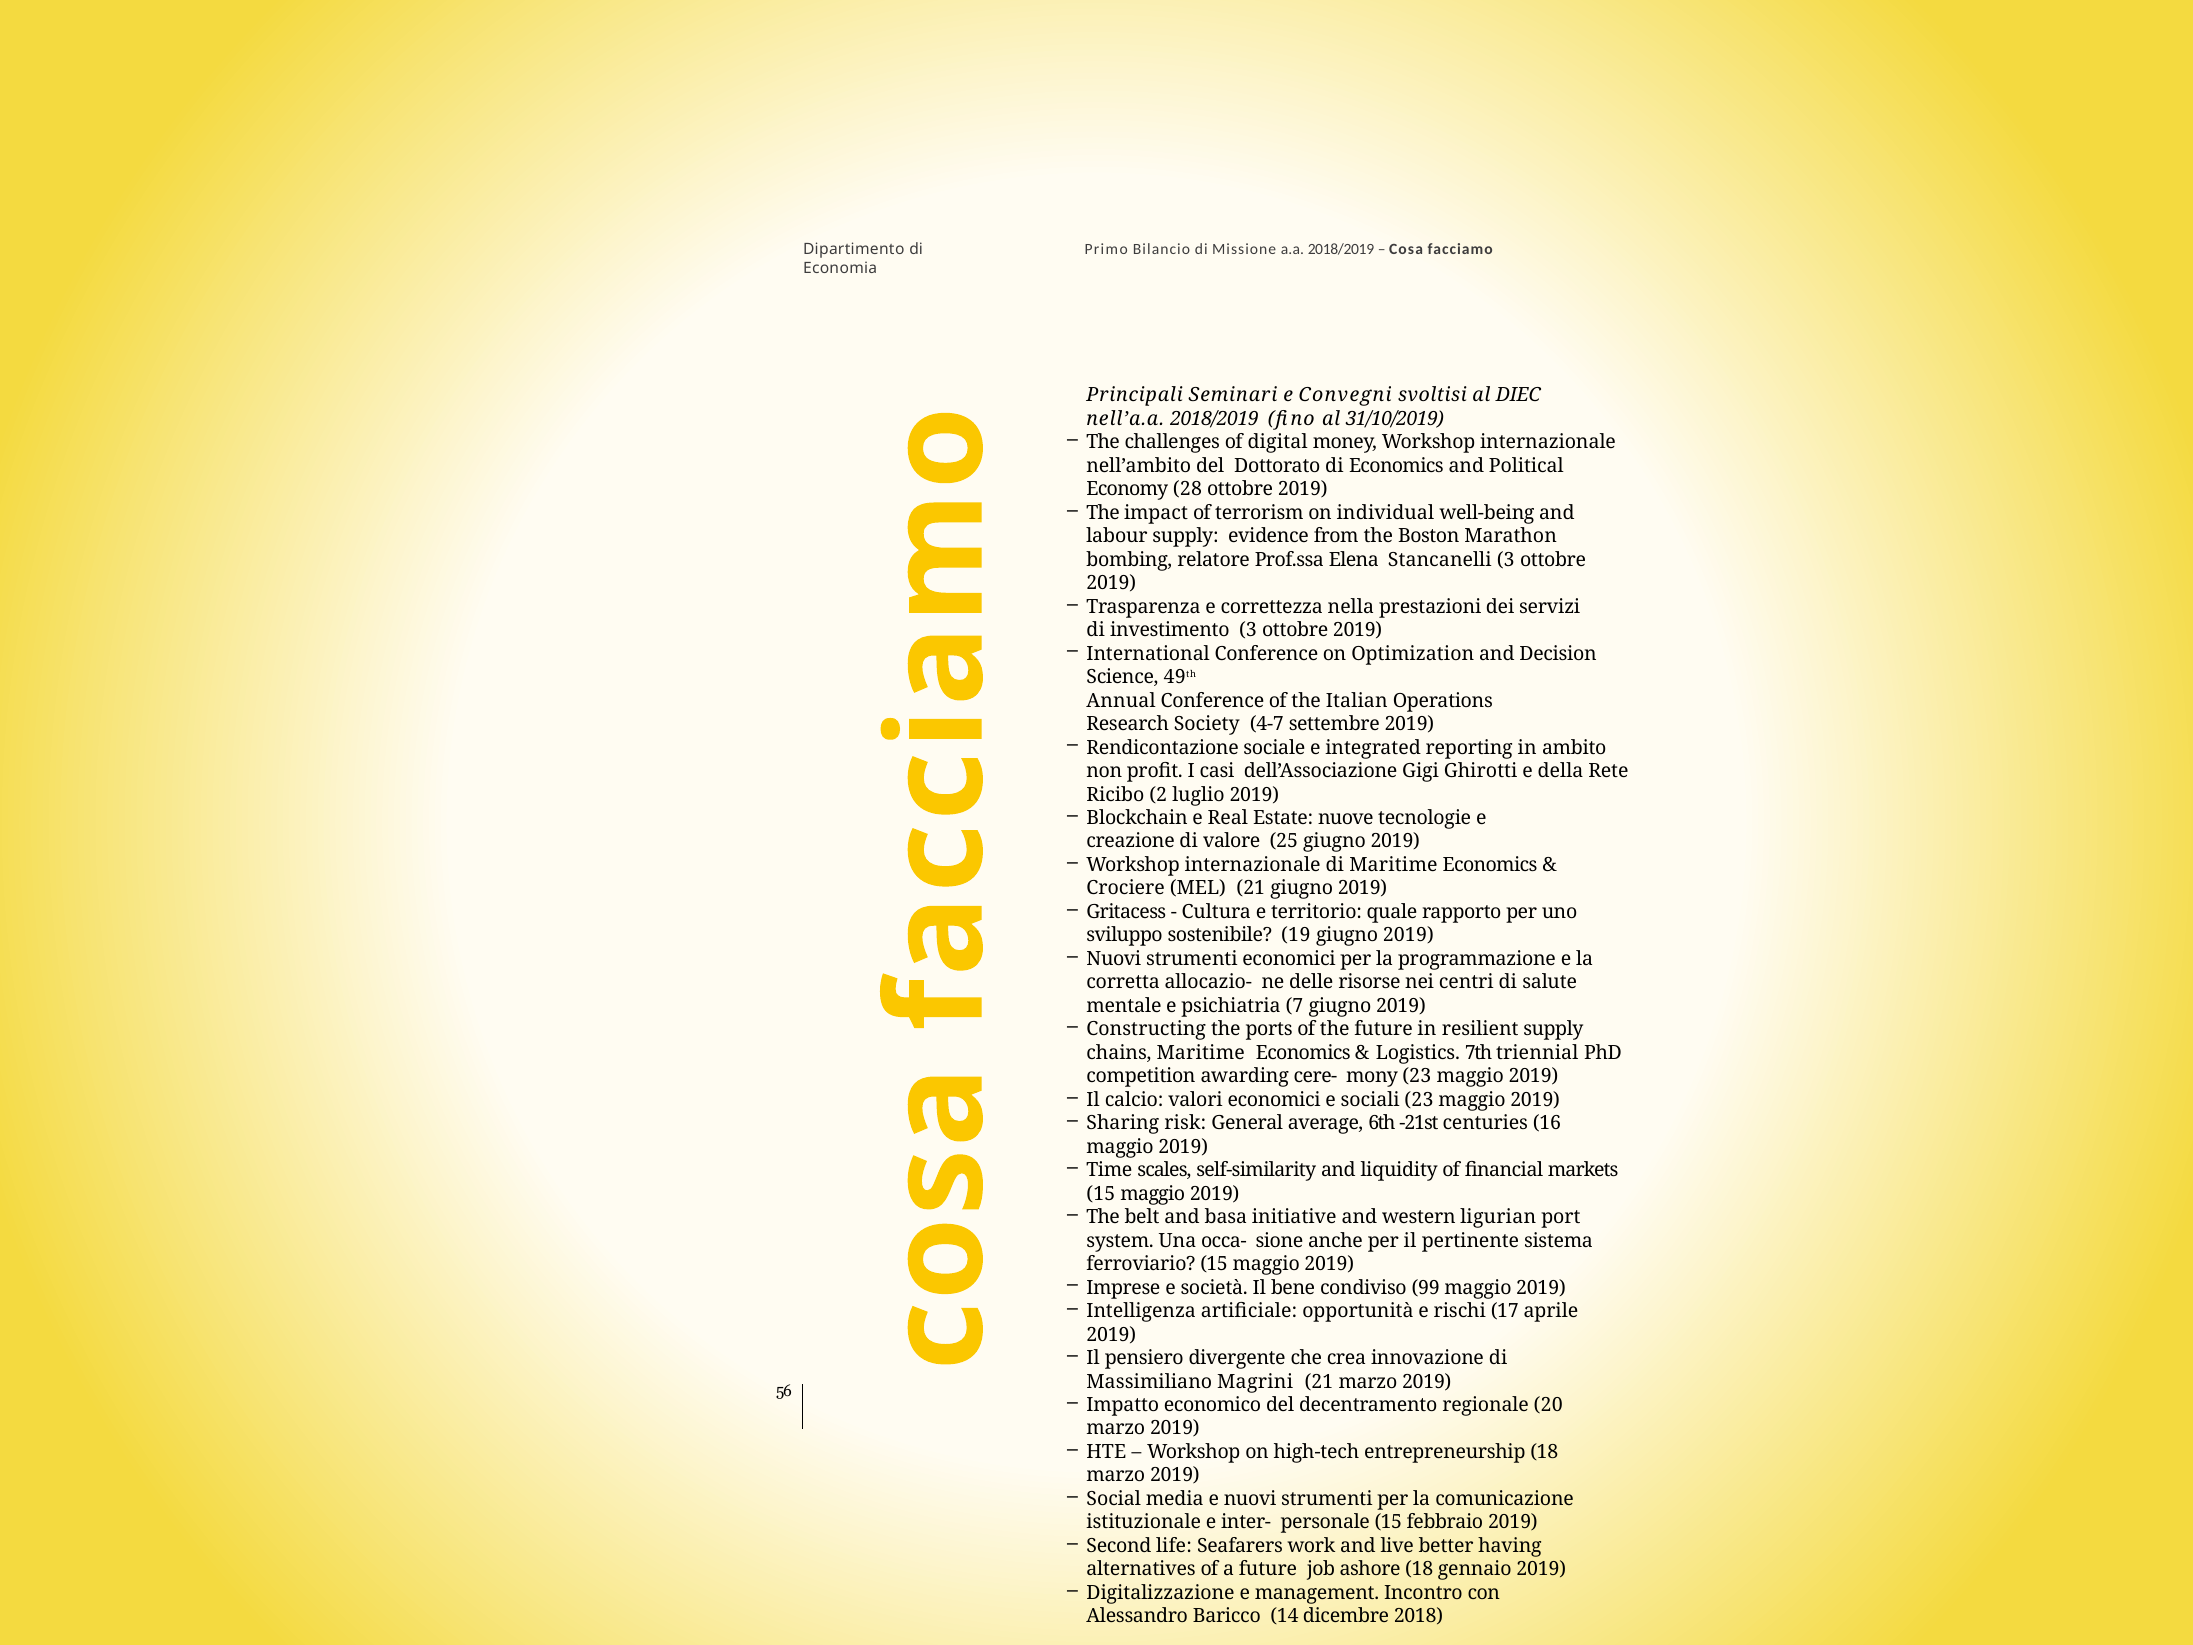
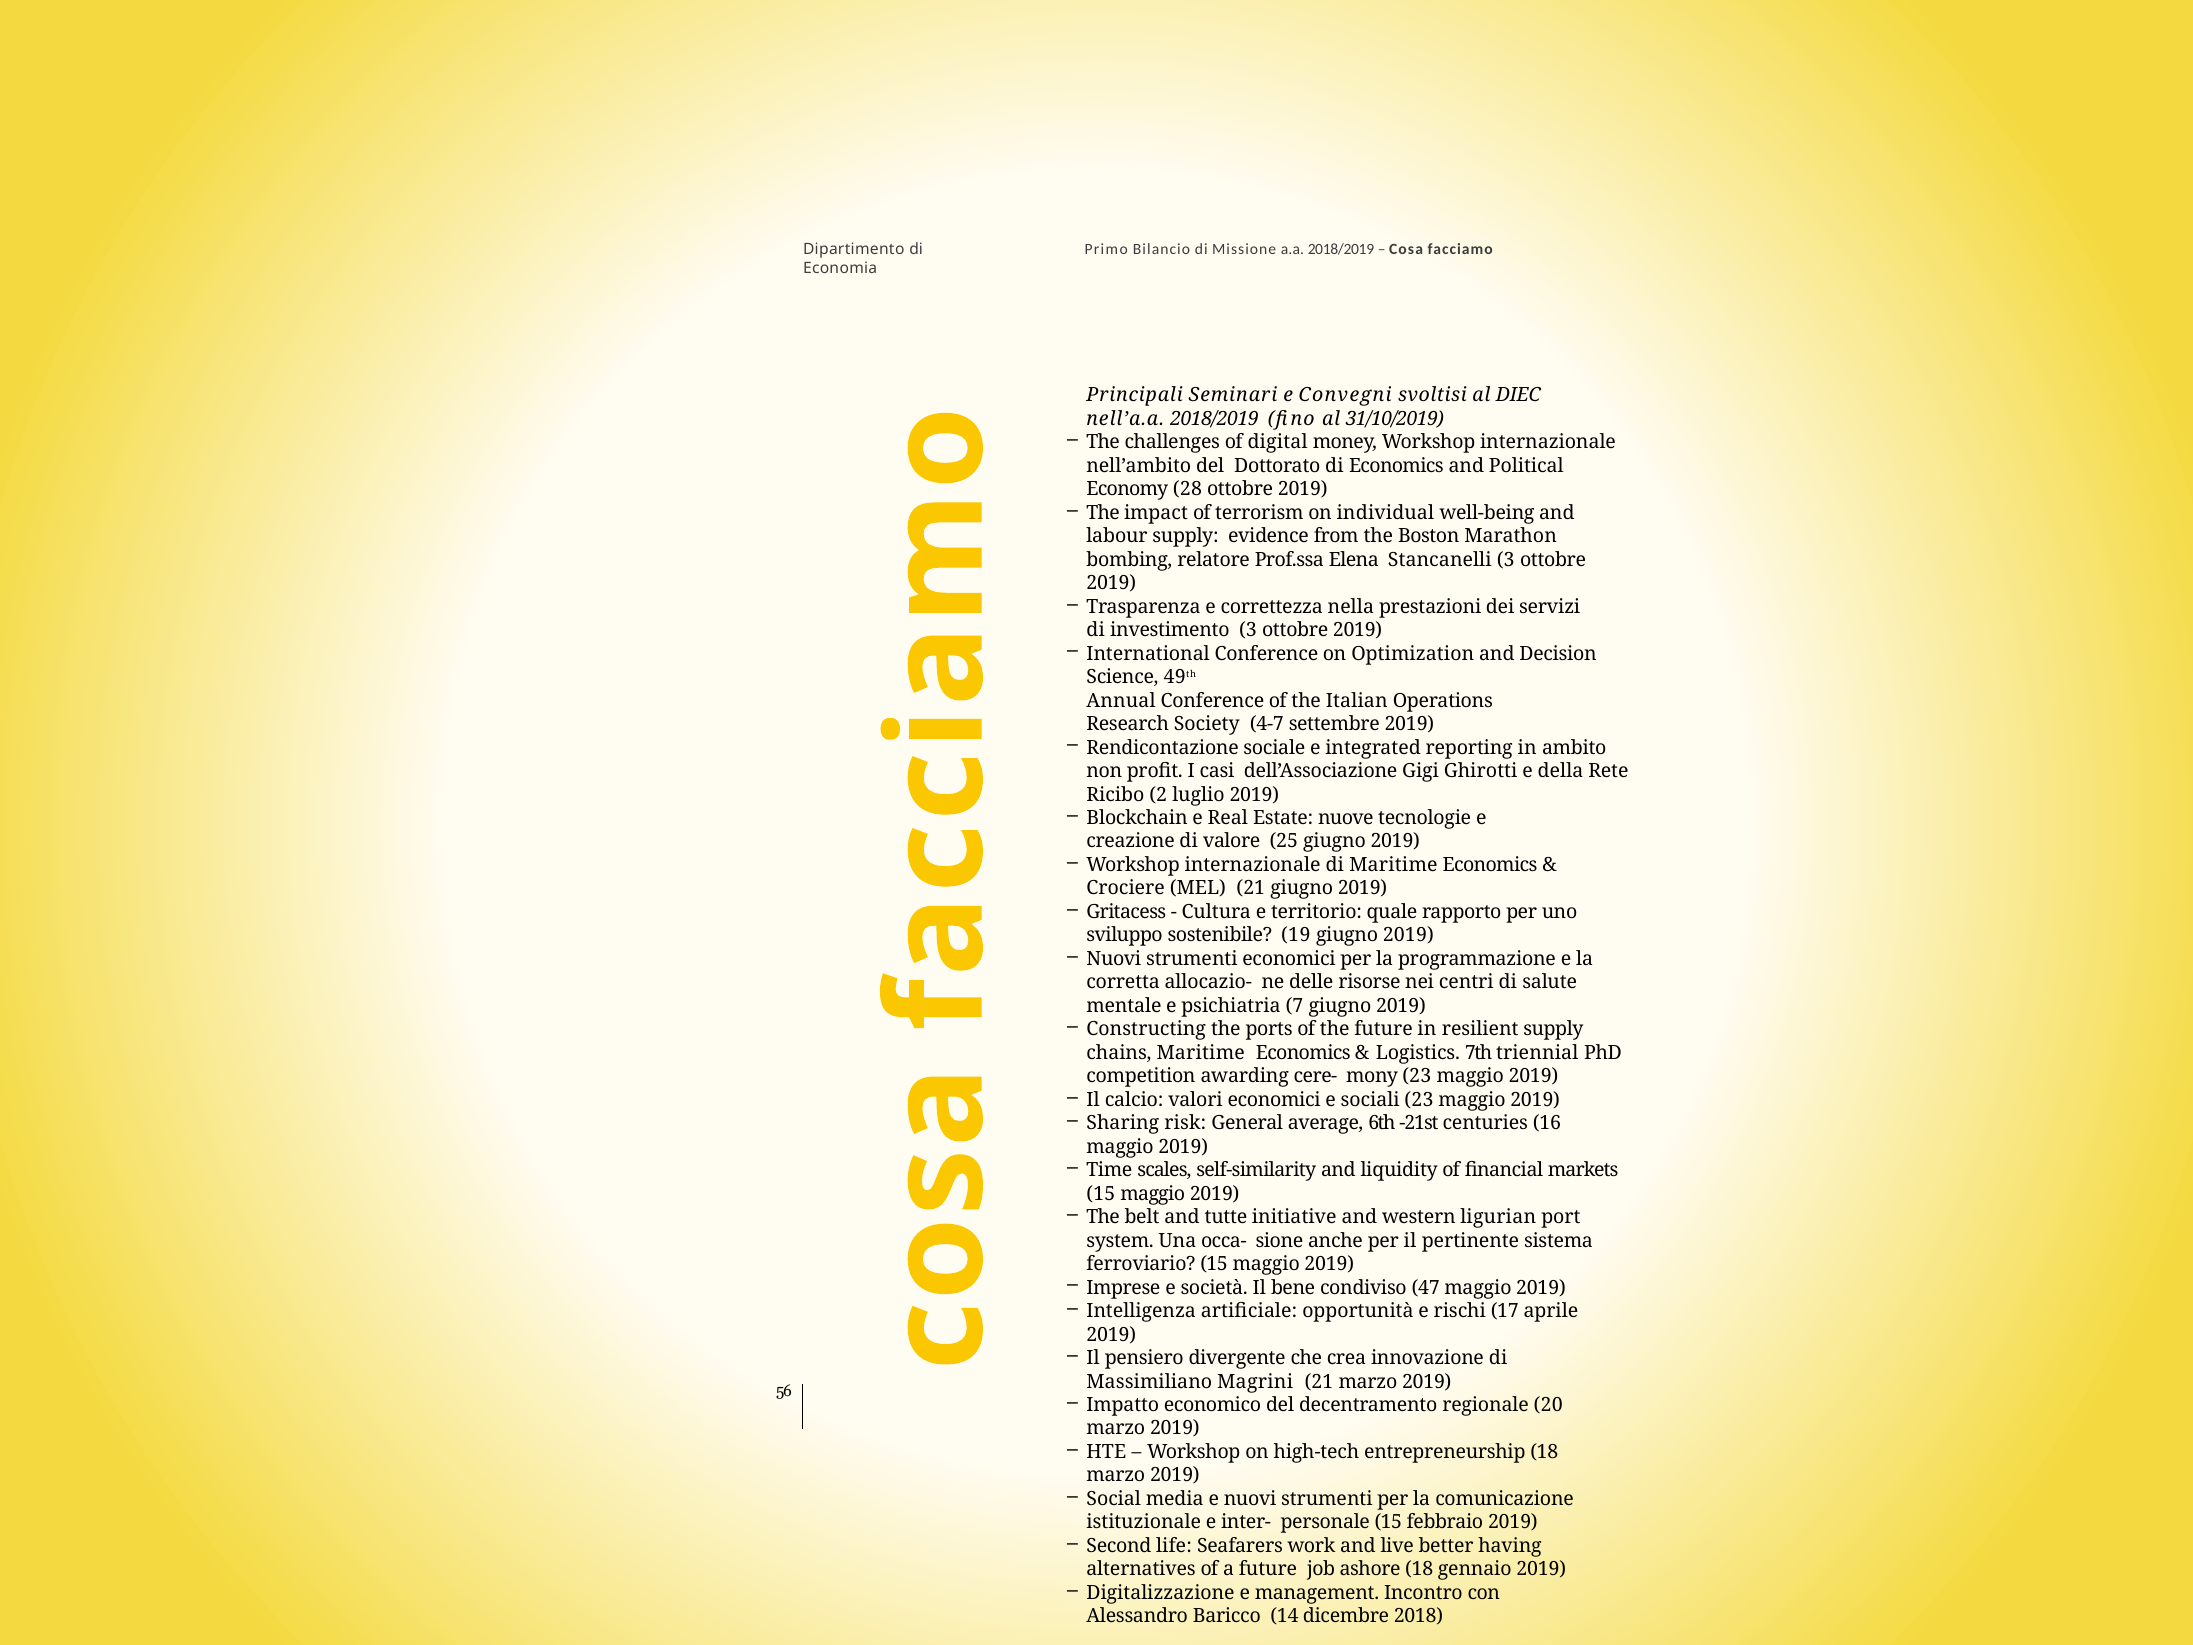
basa: basa -> tutte (1226, 1217)
99: 99 -> 47 (1426, 1288)
